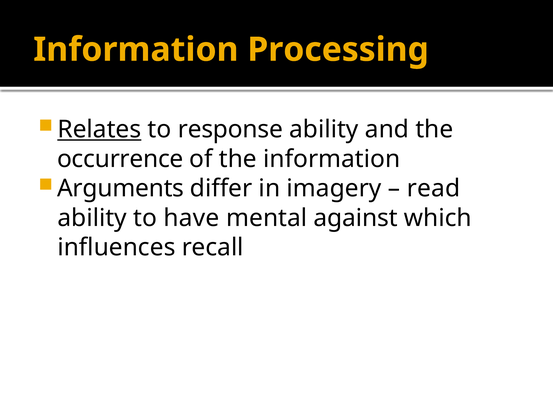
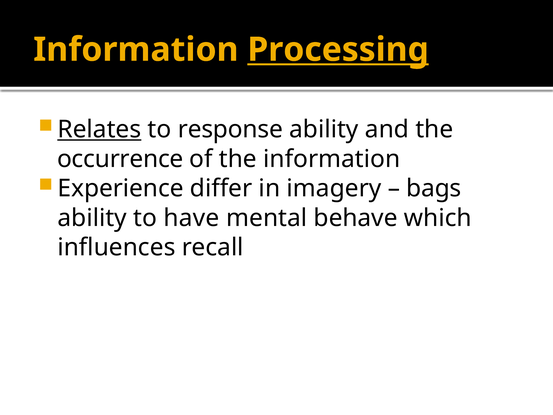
Processing underline: none -> present (338, 50)
Arguments: Arguments -> Experience (121, 188)
read: read -> bags (434, 188)
against: against -> behave (356, 218)
